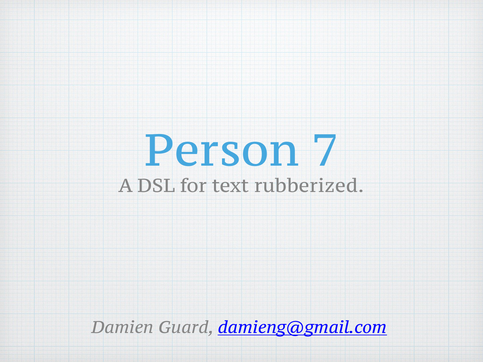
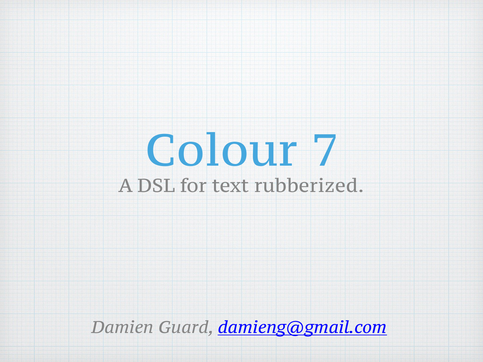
Person: Person -> Colour (222, 151)
